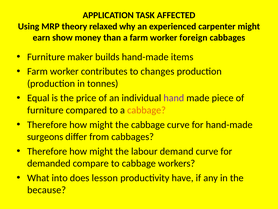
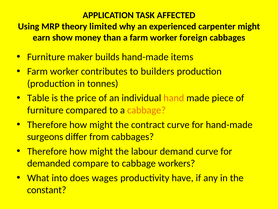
relaxed: relaxed -> limited (103, 26)
changes: changes -> builders (157, 71)
Equal: Equal -> Table (38, 98)
hand colour: purple -> orange (174, 98)
the cabbage: cabbage -> contract (148, 124)
lesson: lesson -> wages (105, 177)
because: because -> constant (47, 190)
